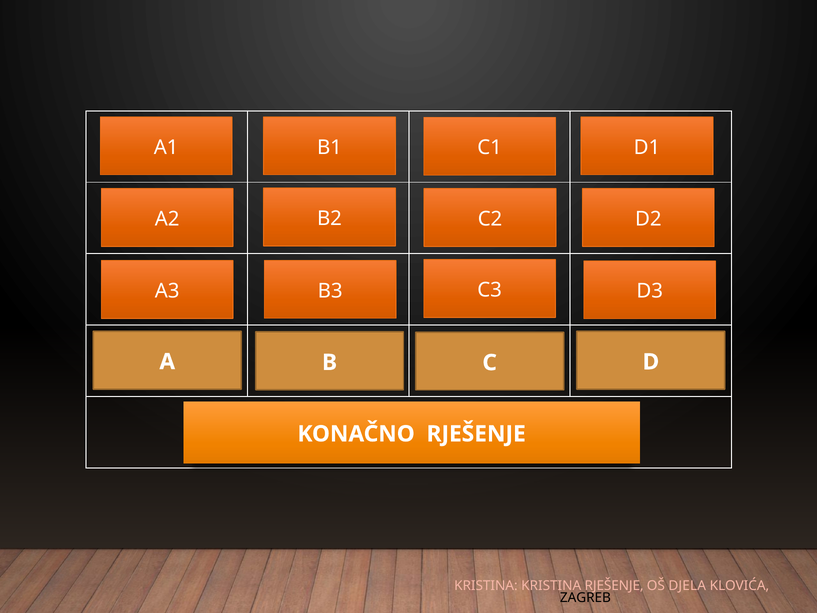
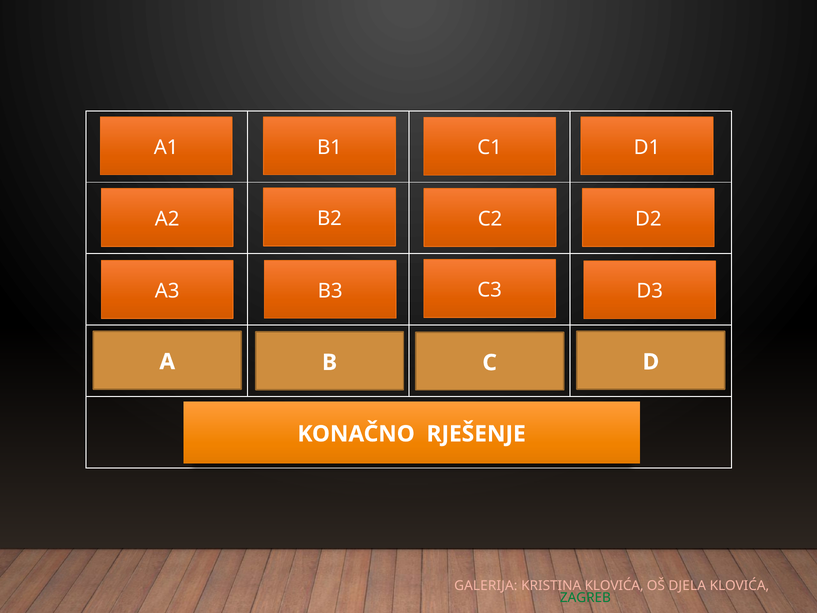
KRISTINA: KRISTINA -> GALERIJA (486, 586)
KRISTINA RJEŠENJE: RJEŠENJE -> KLOVIĆA (614, 586)
ZAGREB colour: black -> green (585, 597)
